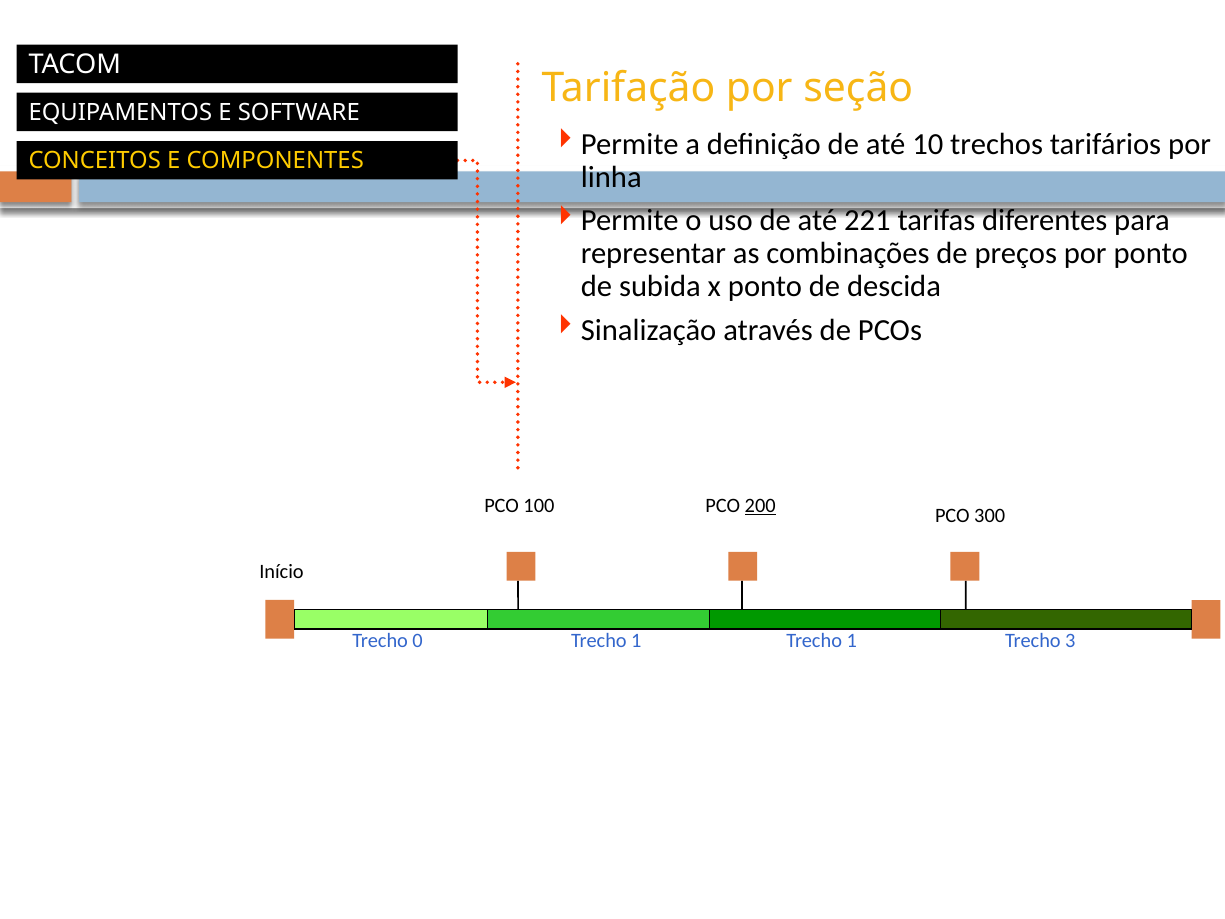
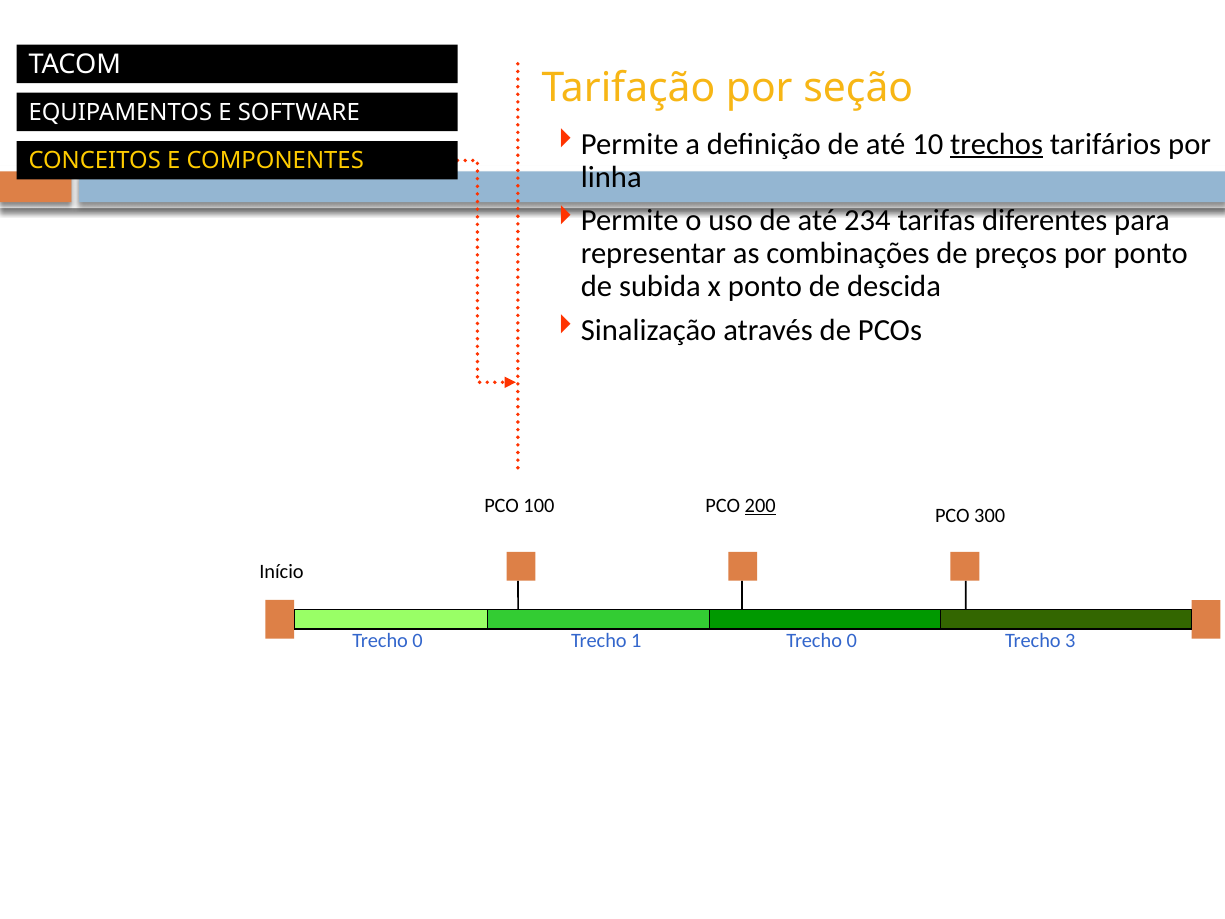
trechos underline: none -> present (997, 144)
221: 221 -> 234 (867, 220)
1 Trecho 1: 1 -> 0 (852, 641)
